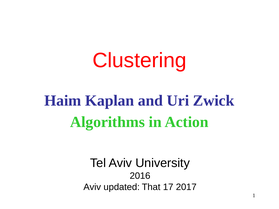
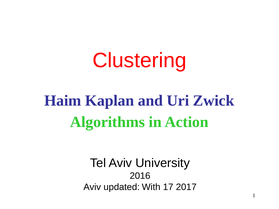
That: That -> With (151, 187)
